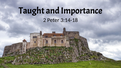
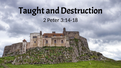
Importance: Importance -> Destruction (82, 11)
